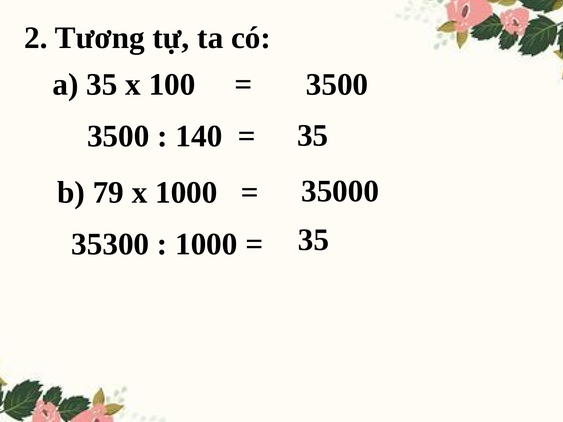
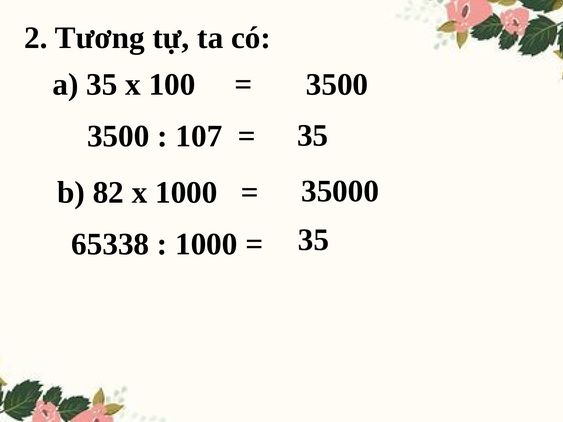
140: 140 -> 107 (199, 136)
79: 79 -> 82 (108, 193)
35300: 35300 -> 65338 (110, 244)
